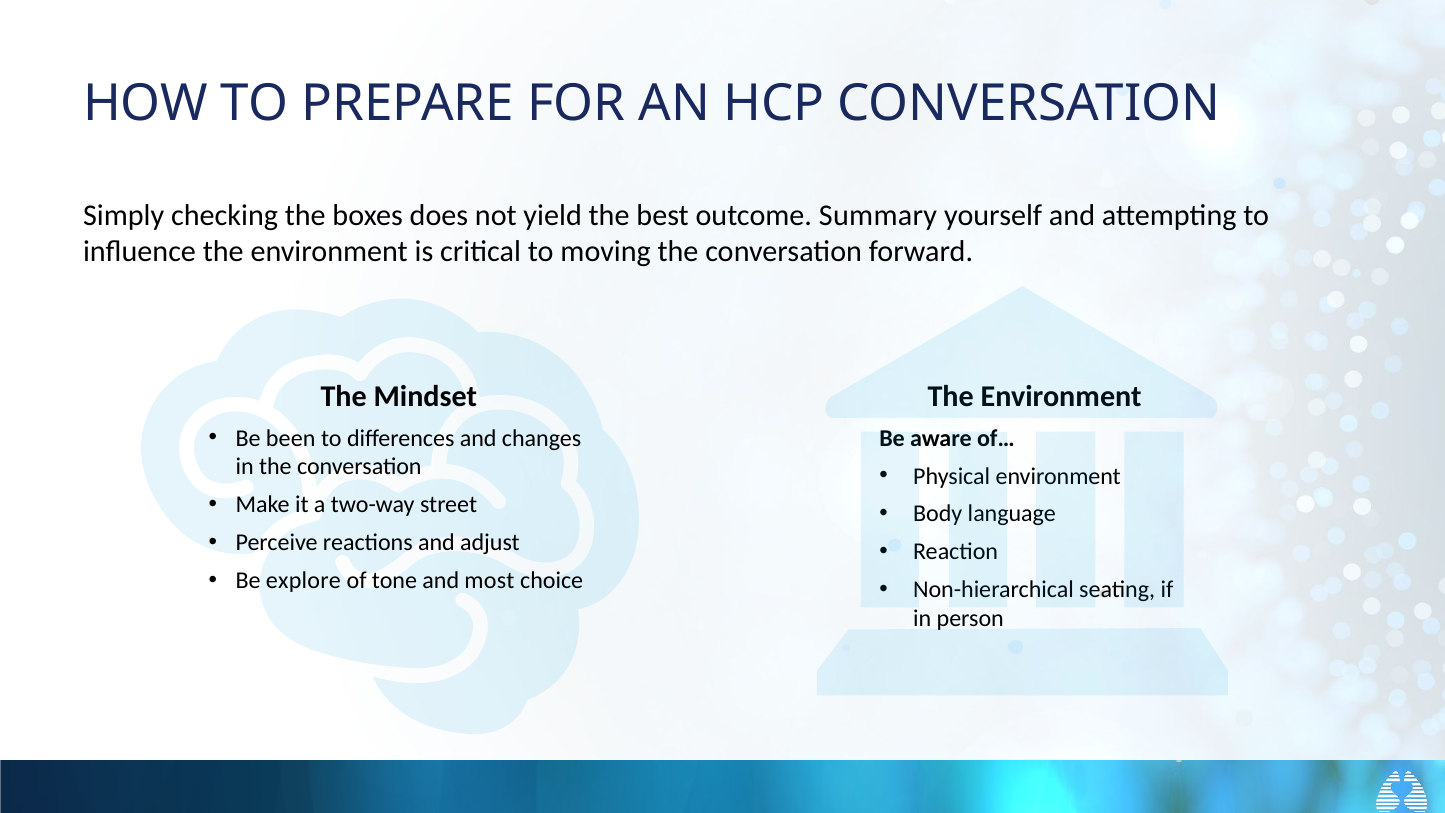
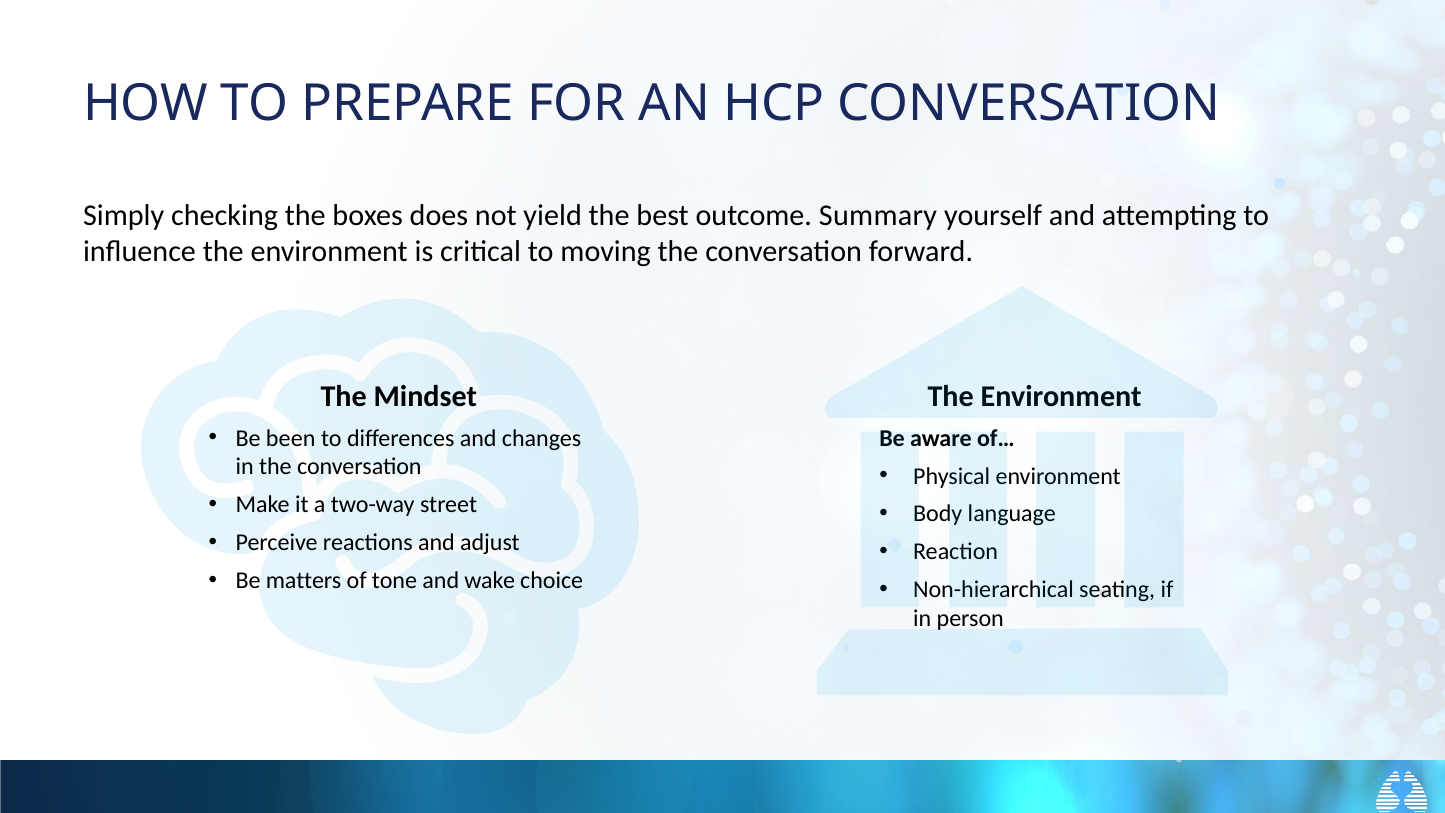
explore: explore -> matters (304, 581)
most: most -> wake (490, 581)
